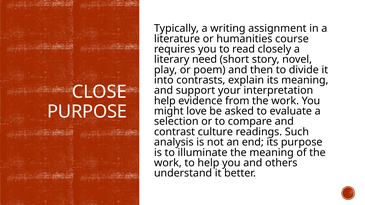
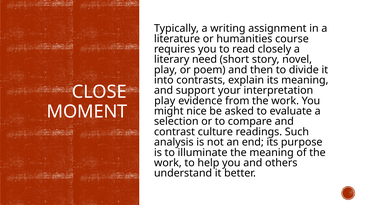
help: help -> play (165, 101)
PURPOSE: PURPOSE -> MOMENT (87, 112)
love: love -> nice (197, 111)
